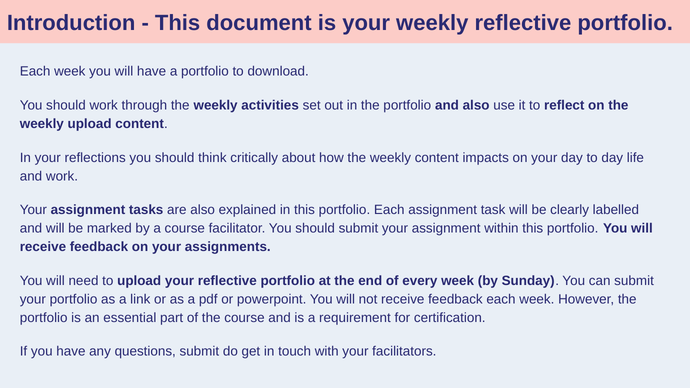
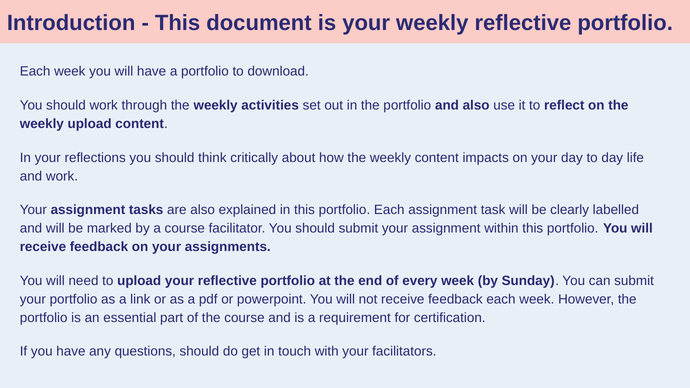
questions submit: submit -> should (199, 352)
